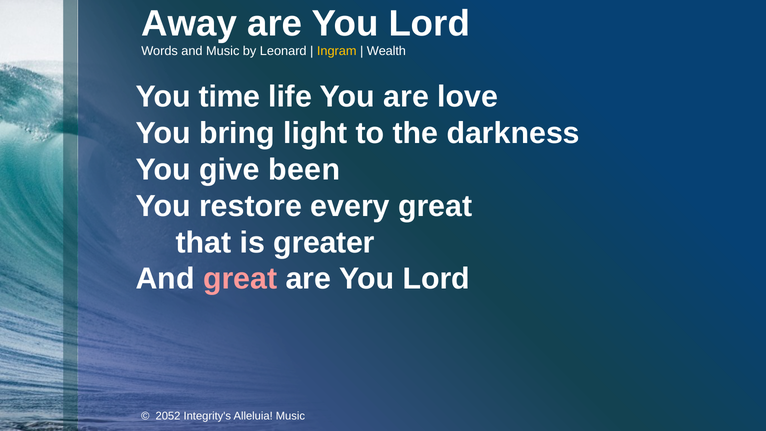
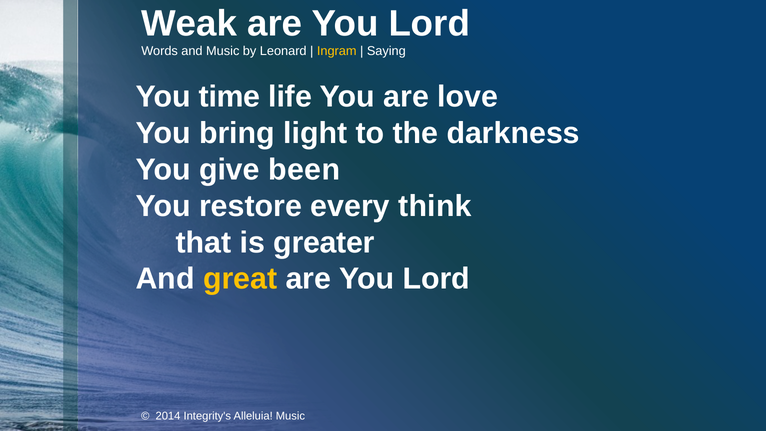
Away: Away -> Weak (189, 24)
Wealth: Wealth -> Saying (386, 51)
every great: great -> think (435, 206)
great colour: pink -> yellow (240, 279)
2052: 2052 -> 2014 (168, 416)
